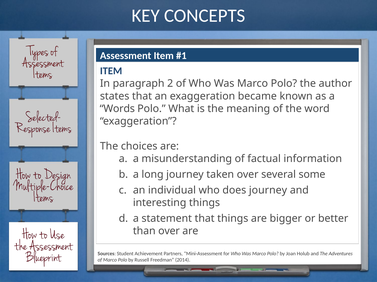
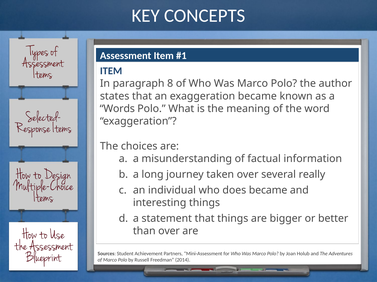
2: 2 -> 8 (170, 84)
some: some -> really (312, 175)
does journey: journey -> became (268, 191)
